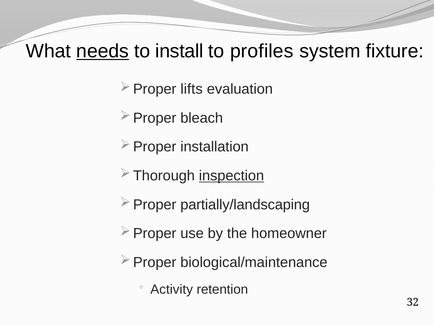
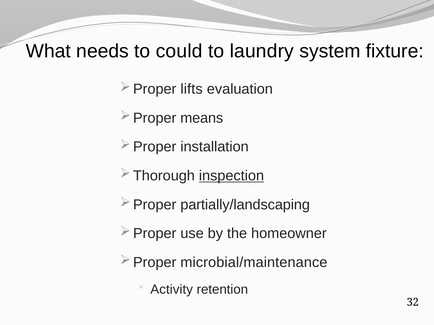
needs underline: present -> none (103, 51)
install: install -> could (179, 51)
profiles: profiles -> laundry (262, 51)
bleach: bleach -> means (202, 118)
biological/maintenance: biological/maintenance -> microbial/maintenance (254, 263)
